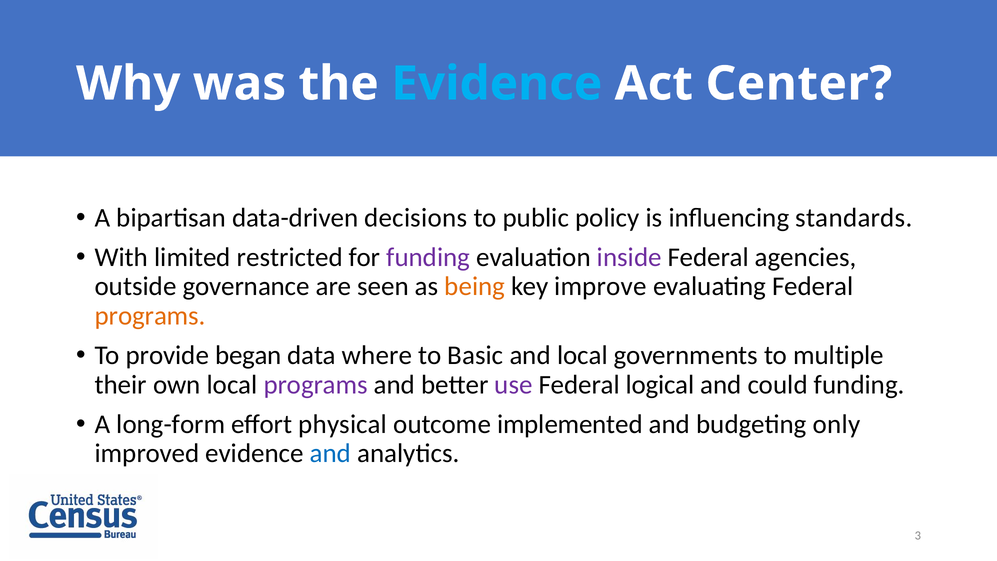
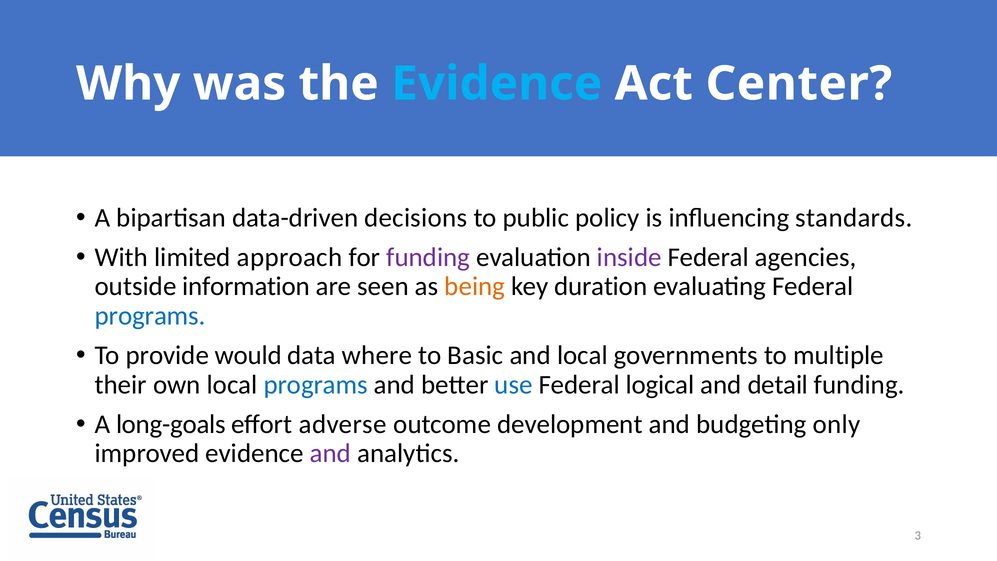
restricted: restricted -> approach (290, 257)
governance: governance -> information (246, 286)
improve: improve -> duration (601, 286)
programs colour: orange -> blue (150, 316)
began: began -> would (248, 355)
programs colour: purple -> blue (316, 385)
use colour: purple -> blue (514, 385)
could: could -> detail (778, 385)
long-form: long-form -> long-goals (171, 424)
physical: physical -> adverse (343, 424)
implemented: implemented -> development (570, 424)
and colour: blue -> purple (331, 453)
